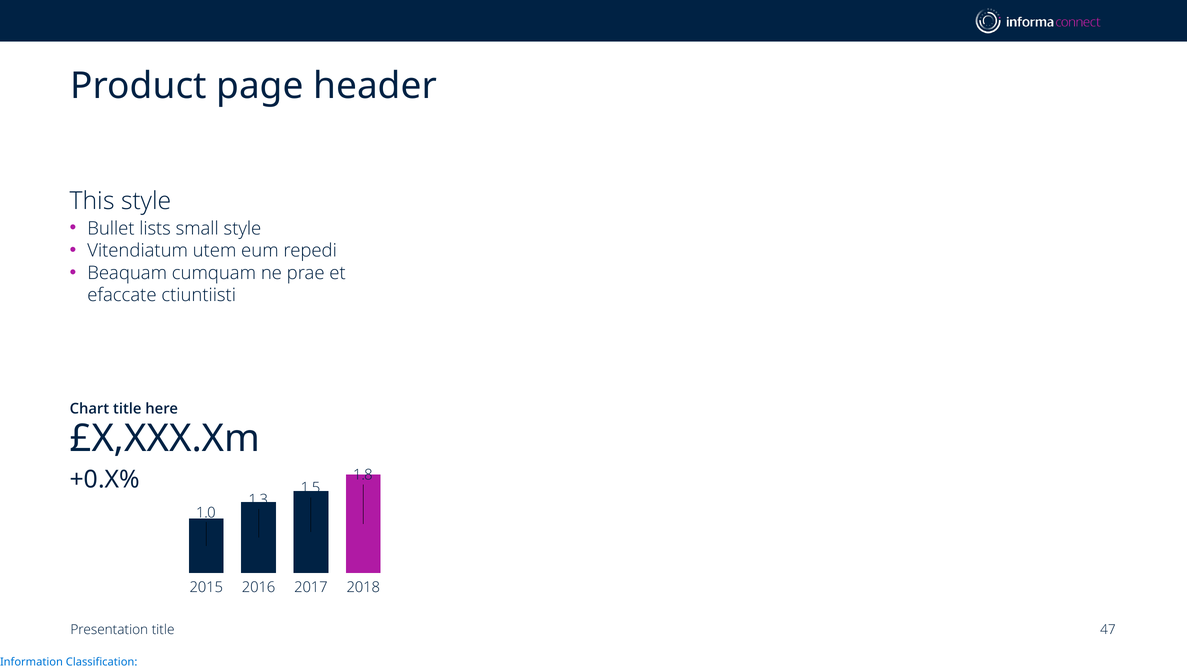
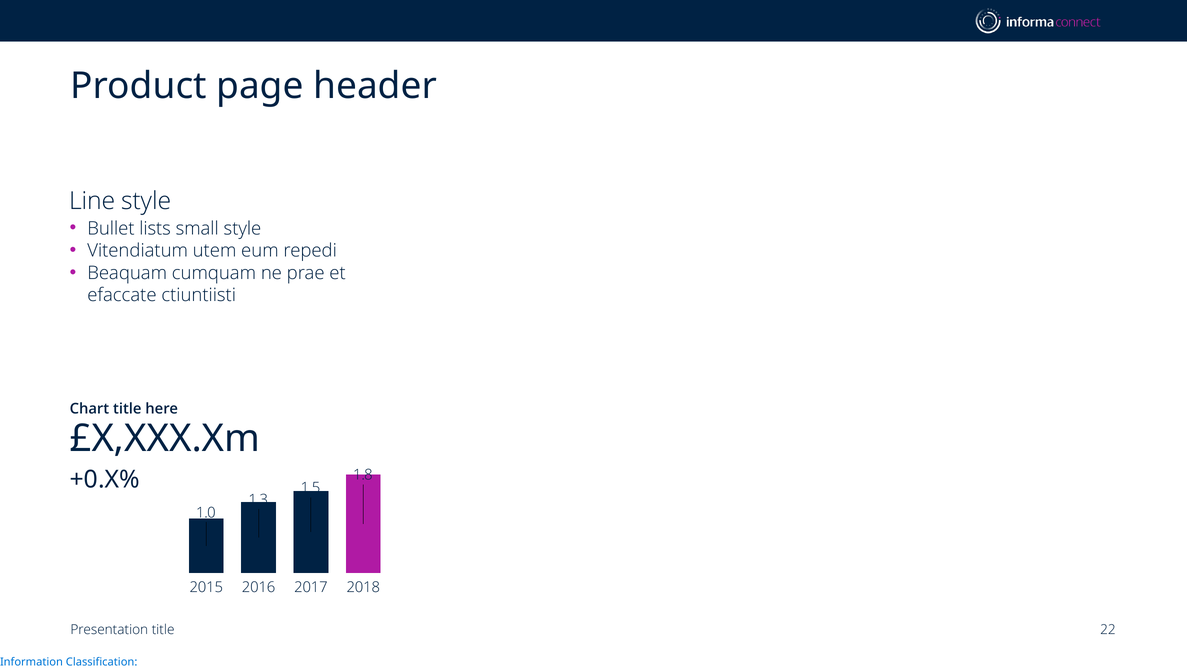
This: This -> Line (92, 201)
47: 47 -> 22 (1108, 630)
